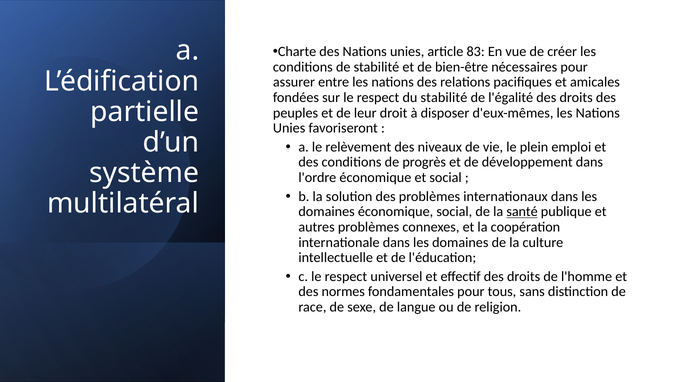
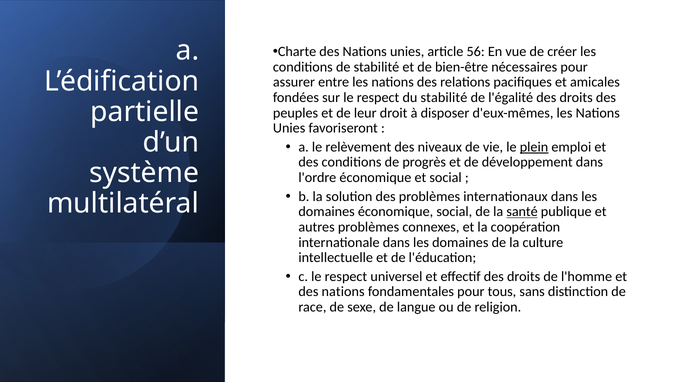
83: 83 -> 56 (476, 52)
plein underline: none -> present (534, 147)
normes: normes -> nations (343, 292)
